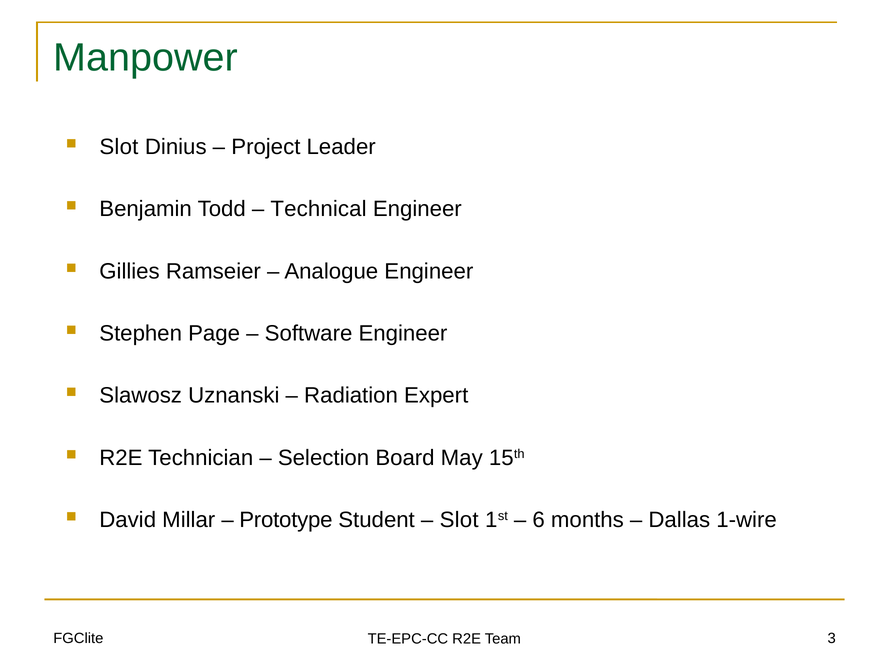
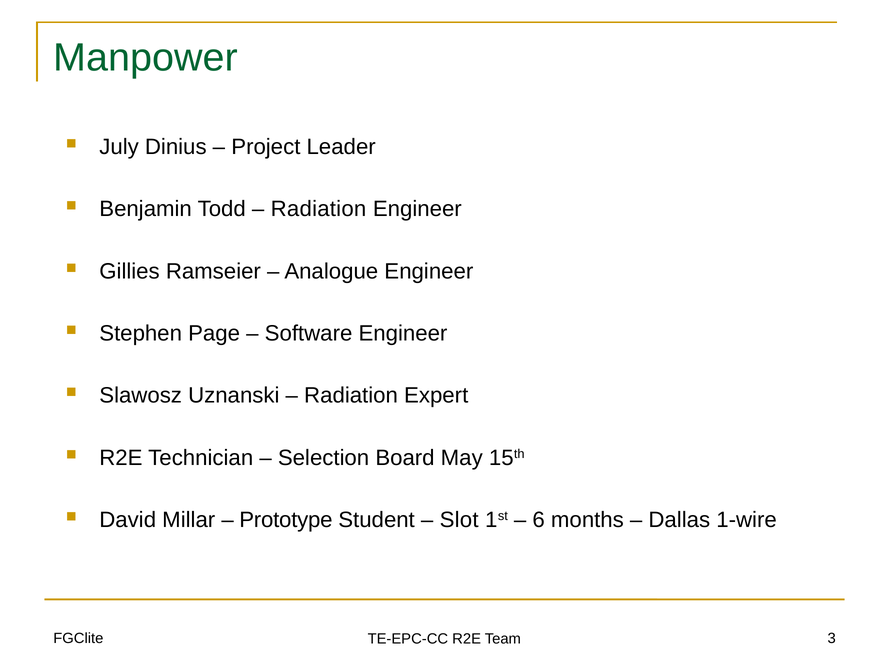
Slot: Slot -> July (119, 147)
Technical: Technical -> Radiation (319, 209)
